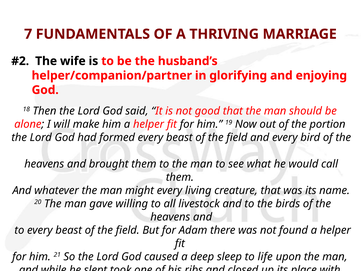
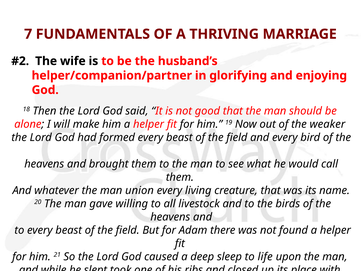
portion: portion -> weaker (327, 124)
might: might -> union (139, 190)
